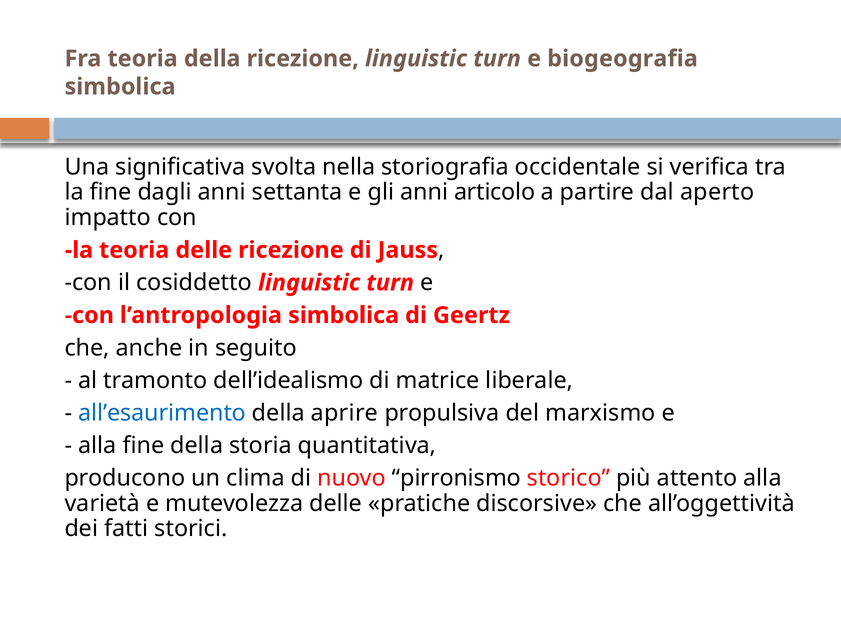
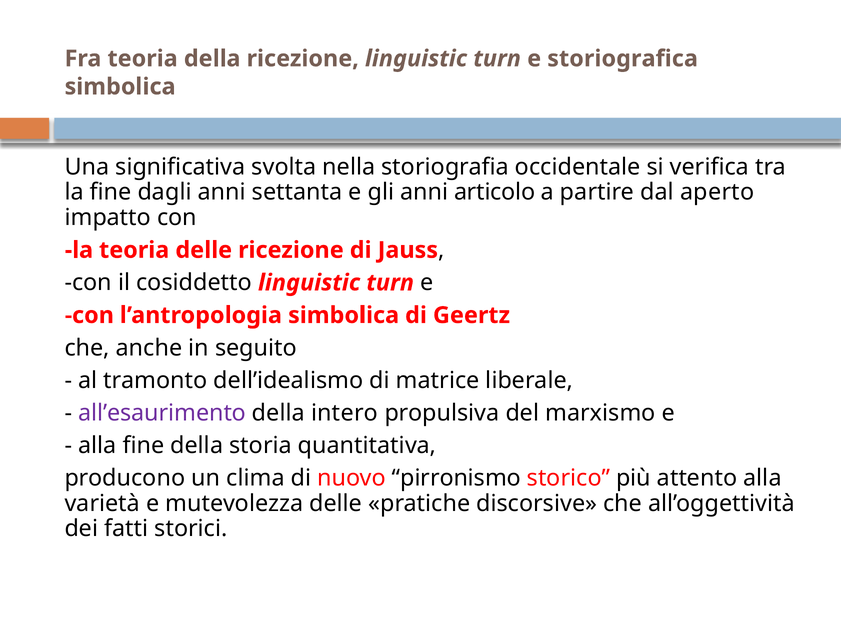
biogeografia: biogeografia -> storiografica (623, 59)
all’esaurimento colour: blue -> purple (162, 413)
aprire: aprire -> intero (345, 413)
